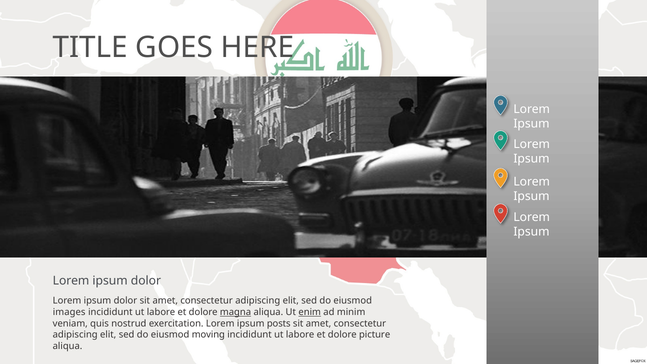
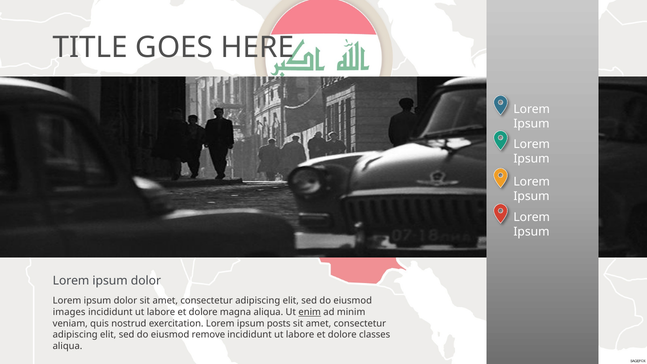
magna underline: present -> none (235, 312)
moving: moving -> remove (208, 335)
picture: picture -> classes (375, 335)
